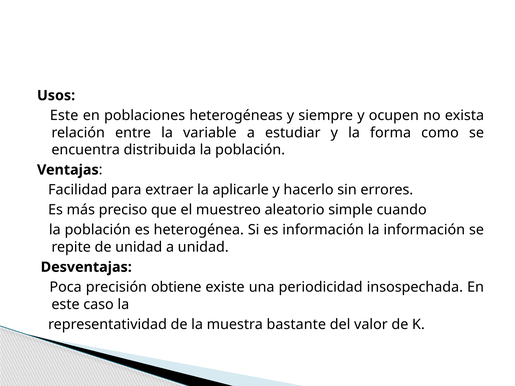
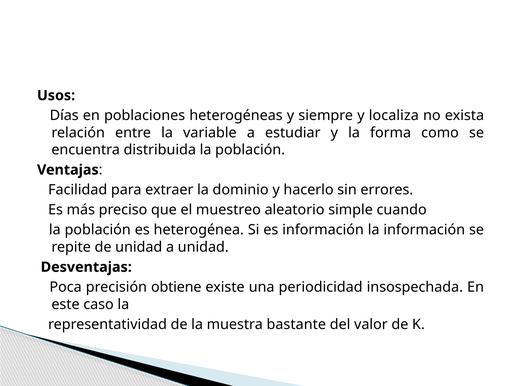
Este: Este -> Días (64, 116)
ocupen: ocupen -> localiza (394, 116)
aplicarle: aplicarle -> dominio (241, 190)
